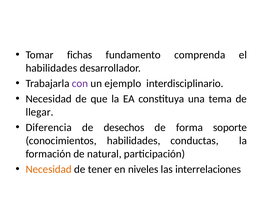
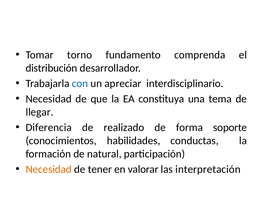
fichas: fichas -> torno (80, 55)
habilidades: habilidades -> distribución (51, 68)
con colour: purple -> blue (80, 83)
ejemplo: ejemplo -> apreciar (123, 83)
desechos: desechos -> realizado (124, 127)
niveles: niveles -> valorar (143, 169)
interrelaciones: interrelaciones -> interpretación (208, 169)
